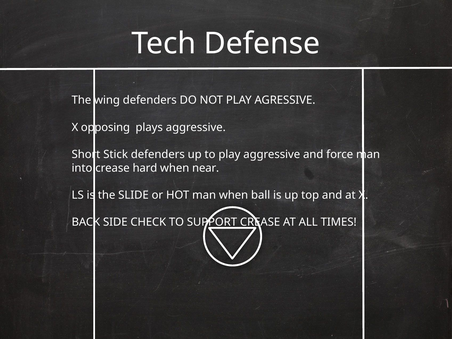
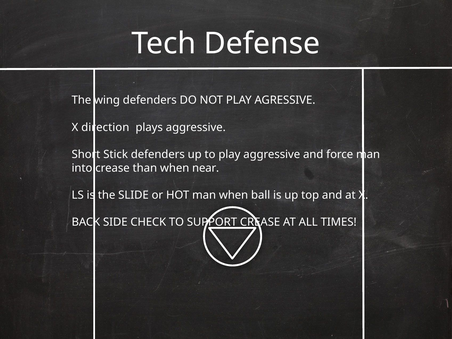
opposing: opposing -> direction (105, 127)
hard: hard -> than (145, 168)
